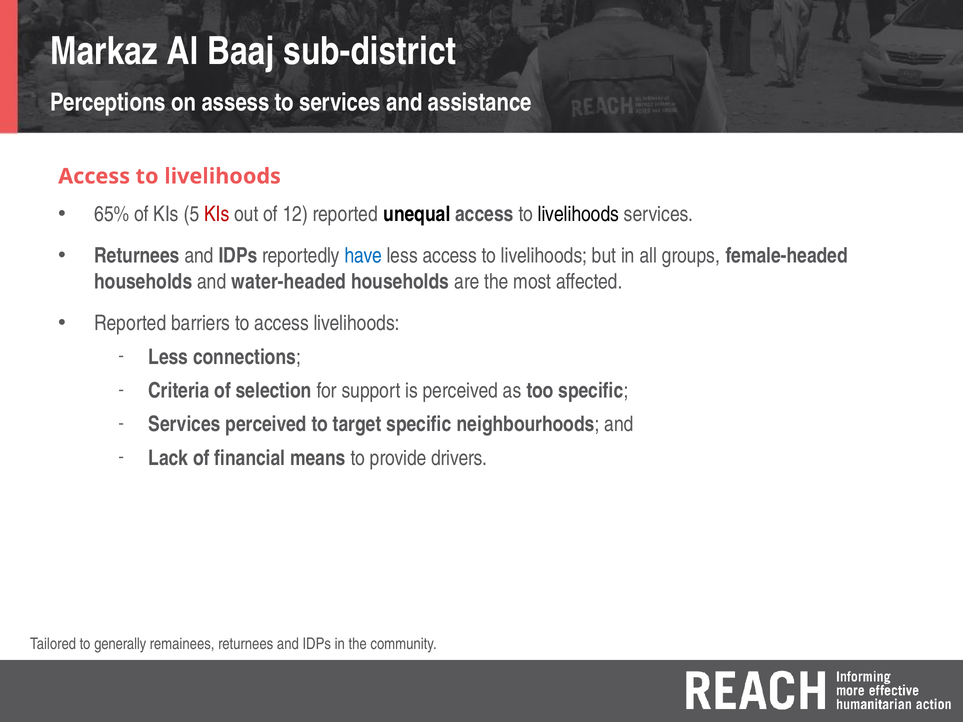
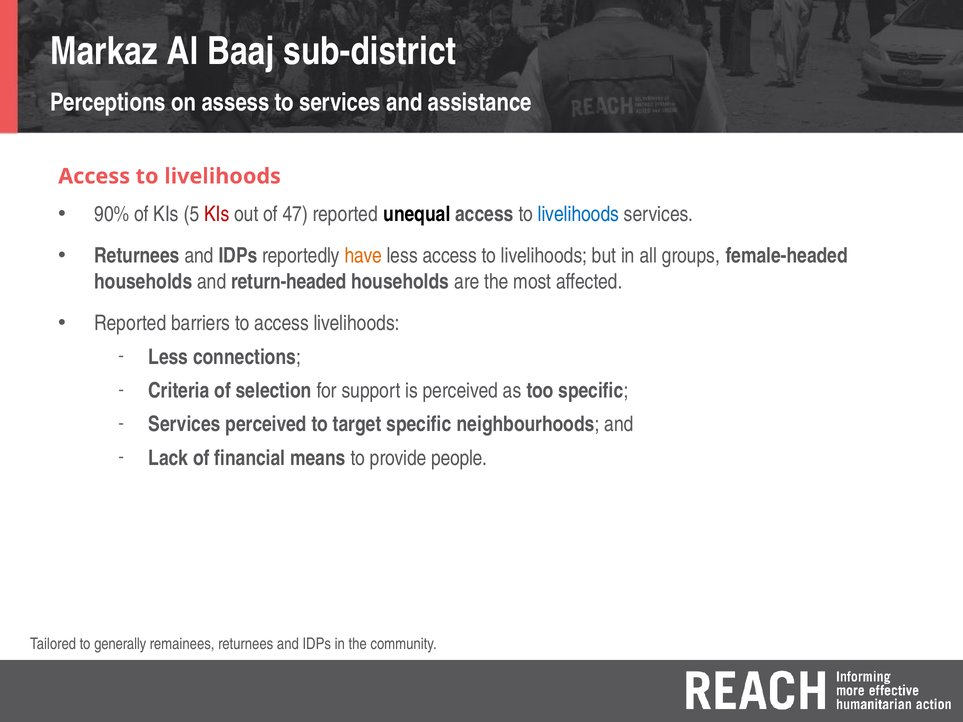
65%: 65% -> 90% (112, 214)
12: 12 -> 47 (295, 214)
livelihoods colour: black -> blue (578, 214)
have colour: blue -> orange (363, 256)
water-headed: water-headed -> return-headed (289, 282)
drivers: drivers -> people (459, 458)
